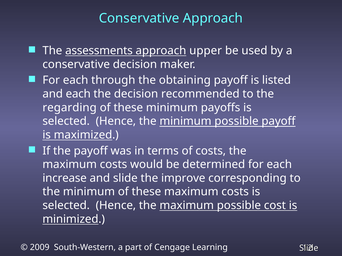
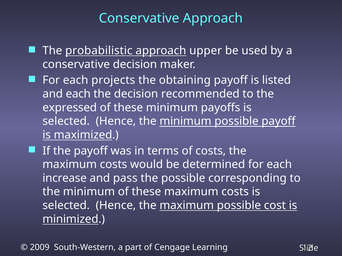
assessments: assessments -> probabilistic (99, 51)
through: through -> projects (113, 80)
regarding: regarding -> expressed (70, 108)
and slide: slide -> pass (125, 178)
the improve: improve -> possible (183, 178)
